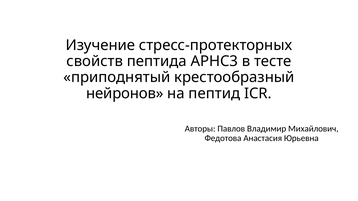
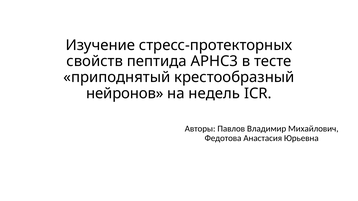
пептид: пептид -> недель (214, 94)
